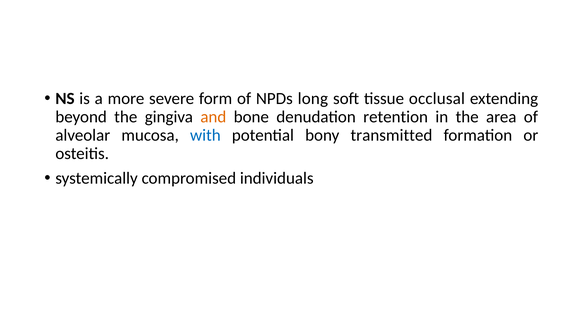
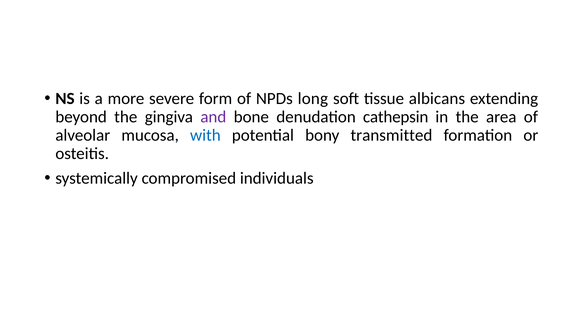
occlusal: occlusal -> albicans (437, 99)
and colour: orange -> purple (213, 117)
retention: retention -> cathepsin (396, 117)
